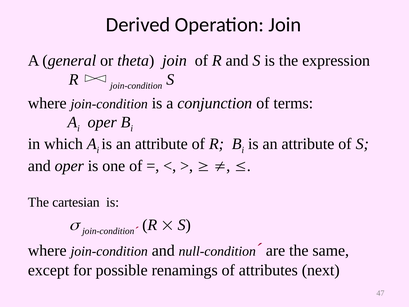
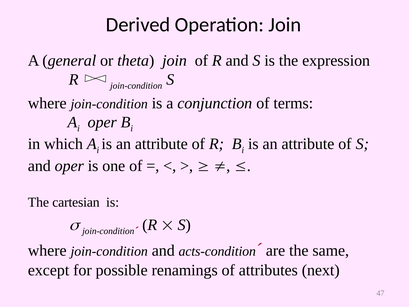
null-condition: null-condition -> acts-condition (217, 251)
